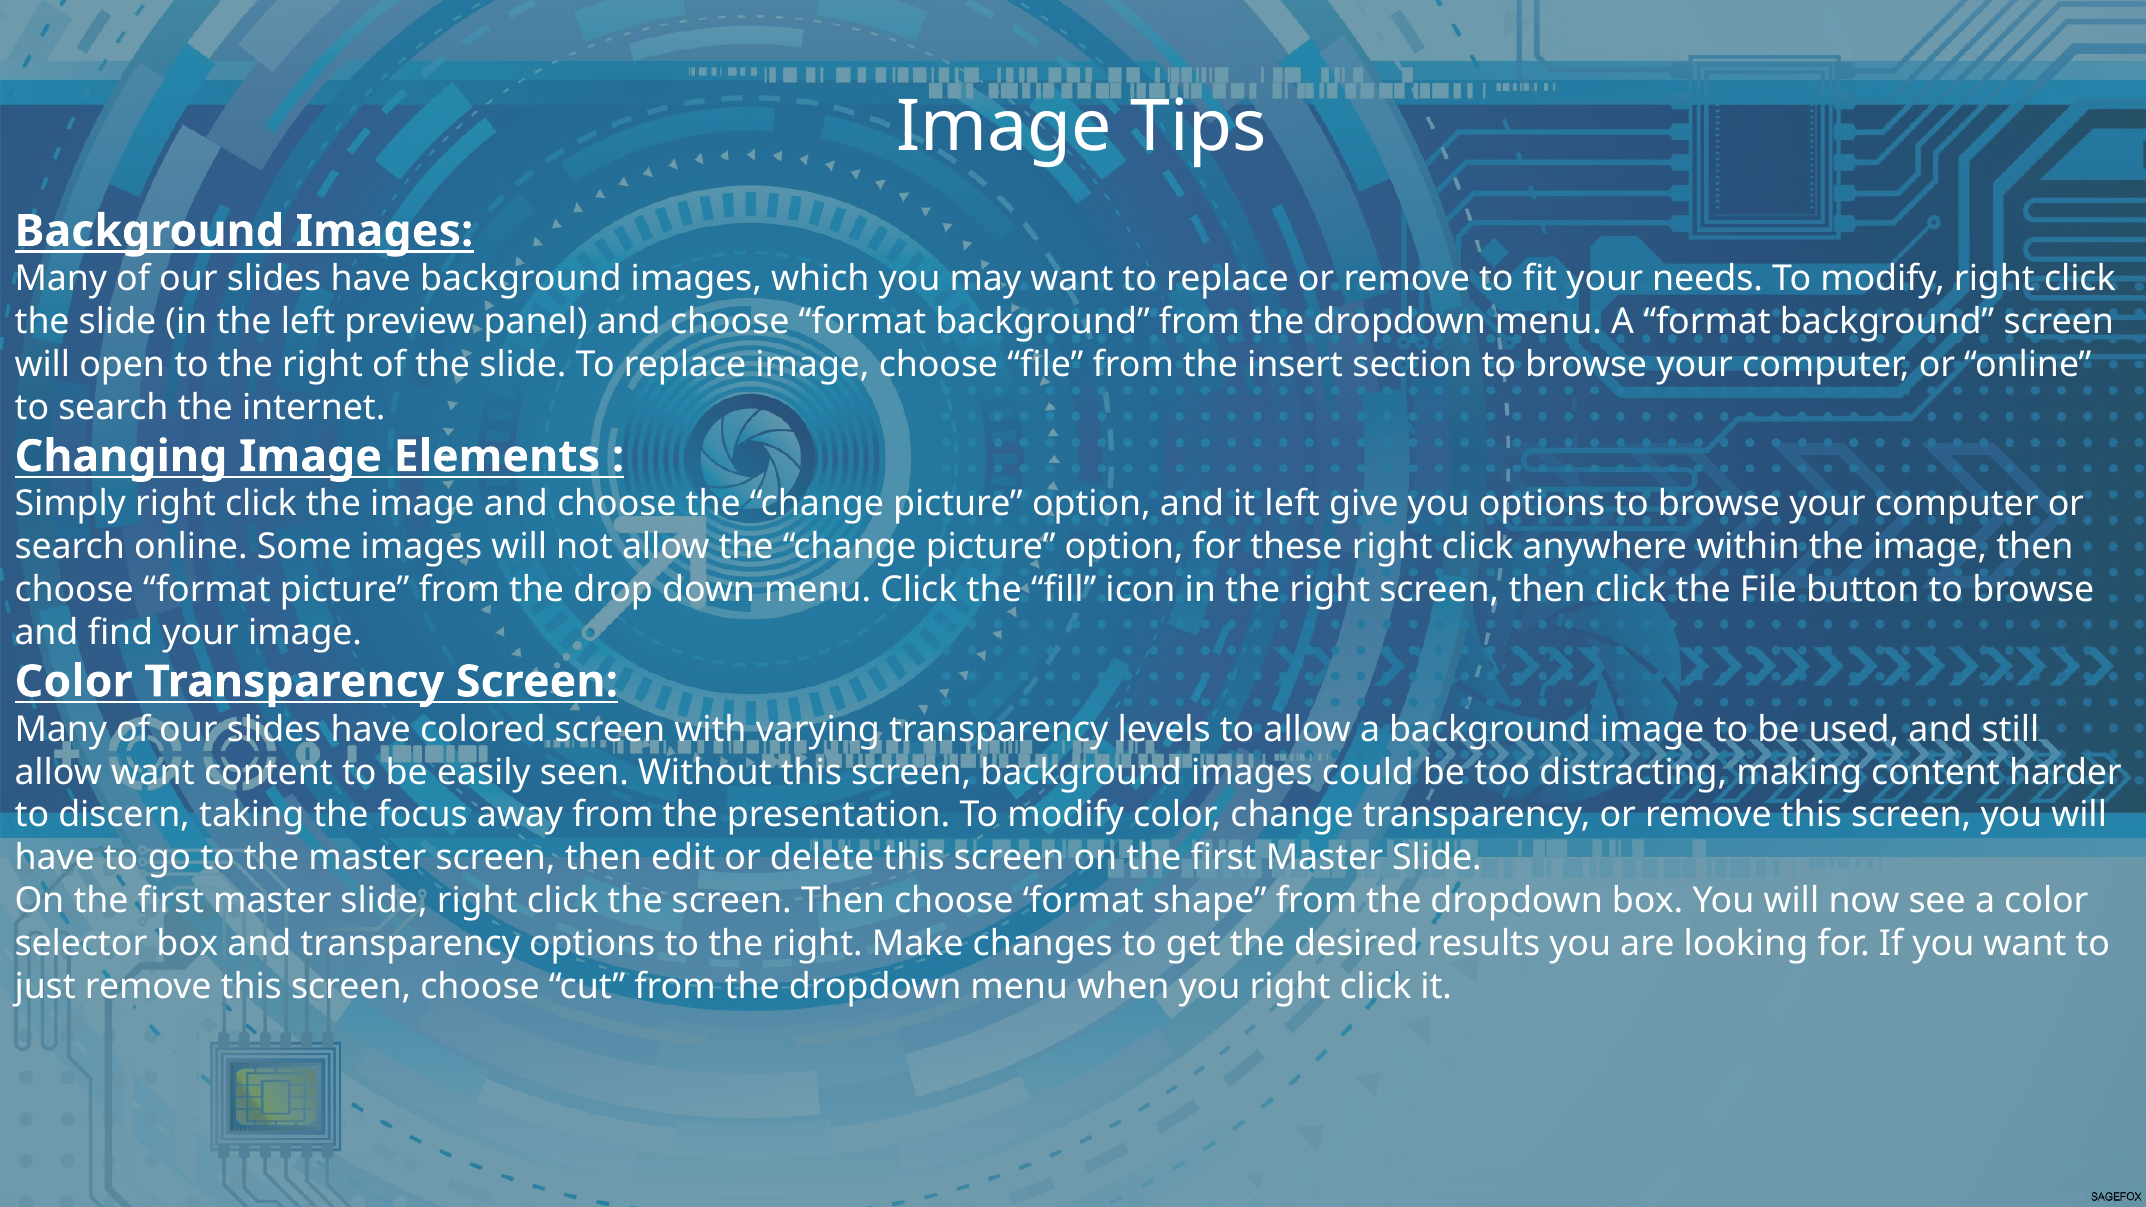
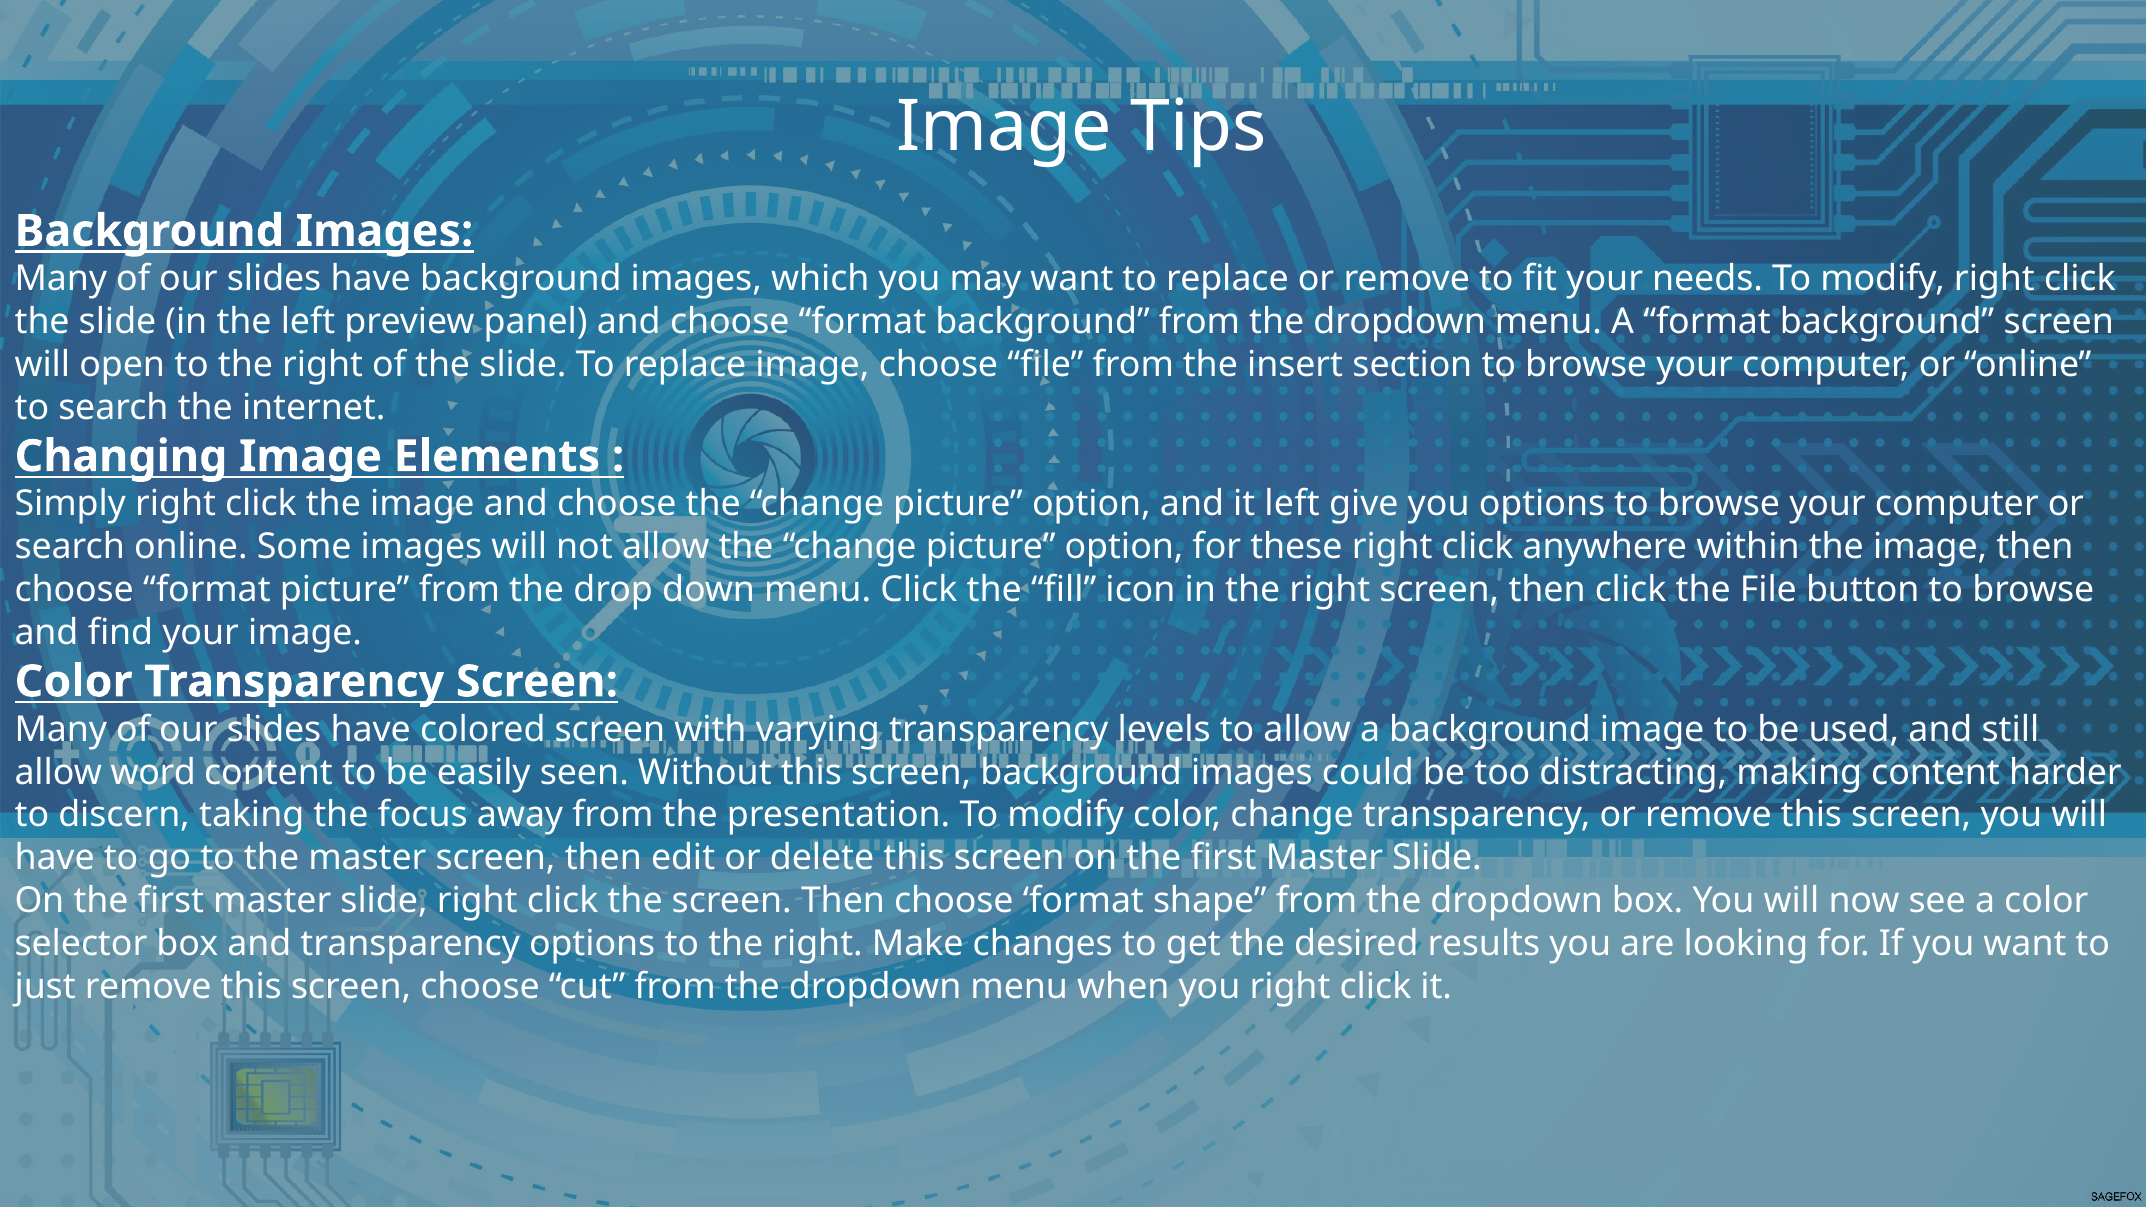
allow want: want -> word (153, 772)
